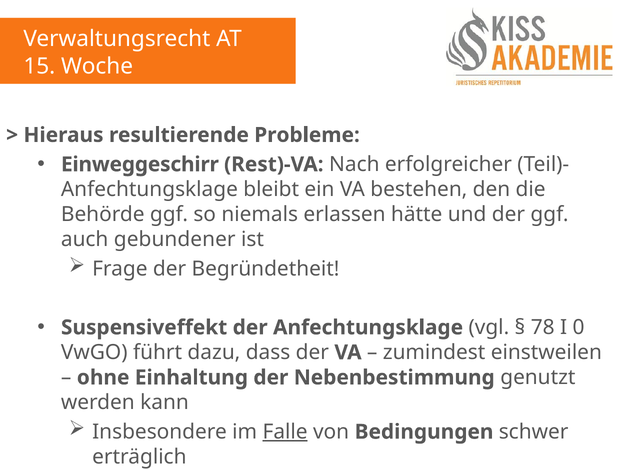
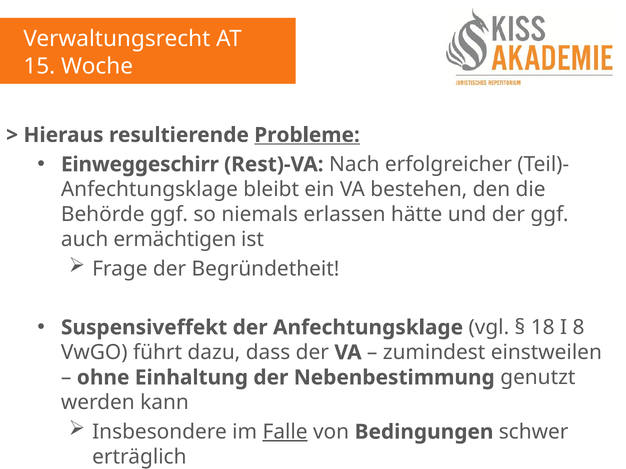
Probleme underline: none -> present (307, 135)
gebundener: gebundener -> ermächtigen (175, 240)
78: 78 -> 18 (543, 328)
0: 0 -> 8 (579, 328)
